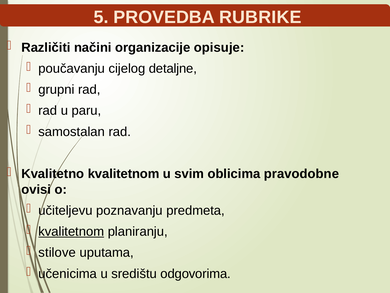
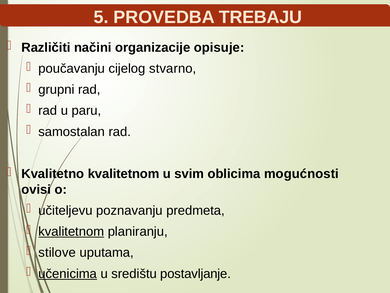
RUBRIKE: RUBRIKE -> TREBAJU (260, 17)
detaljne: detaljne -> stvarno (173, 68)
pravodobne: pravodobne -> mogućnosti (301, 174)
učenicima underline: none -> present (68, 273)
odgovorima: odgovorima -> postavljanje (196, 273)
